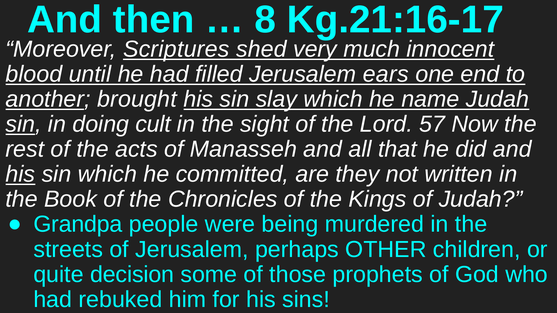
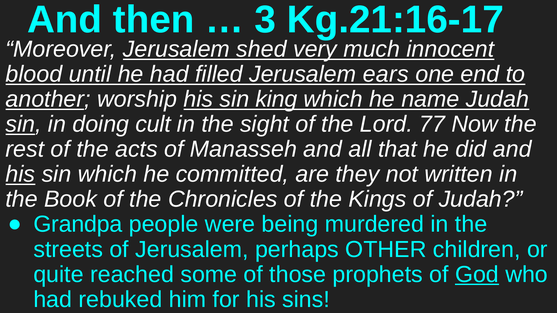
8: 8 -> 3 (265, 20)
Moreover Scriptures: Scriptures -> Jerusalem (176, 49)
brought: brought -> worship (137, 99)
slay: slay -> king (276, 99)
57: 57 -> 77 (432, 124)
decision: decision -> reached (132, 275)
God underline: none -> present (477, 275)
